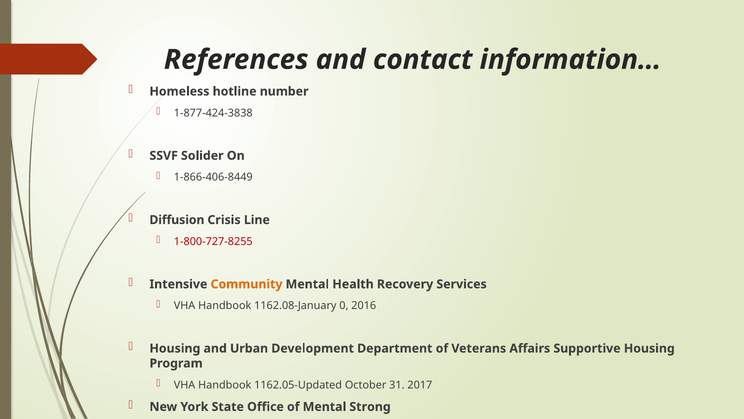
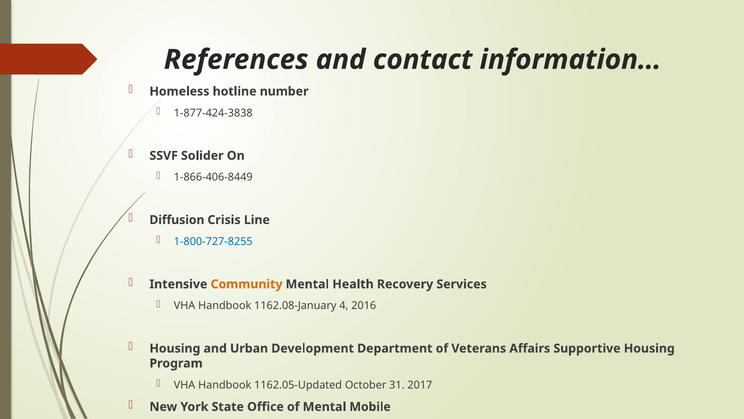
1-800-727-8255 colour: red -> blue (213, 241)
0: 0 -> 4 (344, 305)
Strong: Strong -> Mobile (370, 406)
